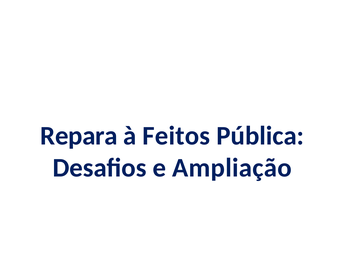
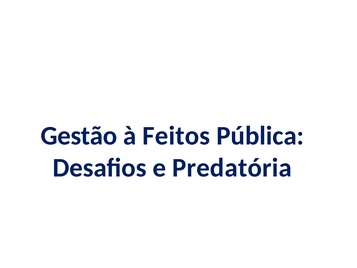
Repara: Repara -> Gestão (79, 136)
Ampliação: Ampliação -> Predatória (232, 168)
